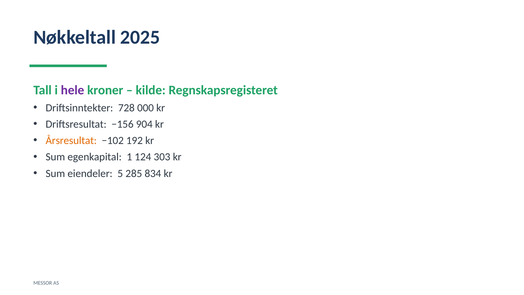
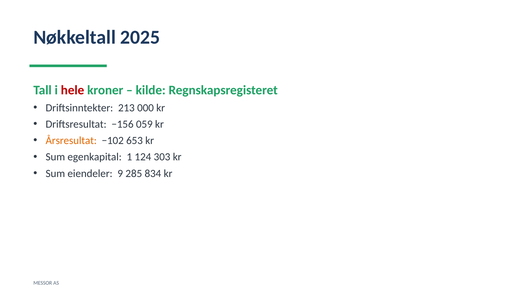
hele colour: purple -> red (73, 90)
728: 728 -> 213 (126, 108)
904: 904 -> 059 (144, 124)
192: 192 -> 653 (135, 141)
5: 5 -> 9 (120, 173)
